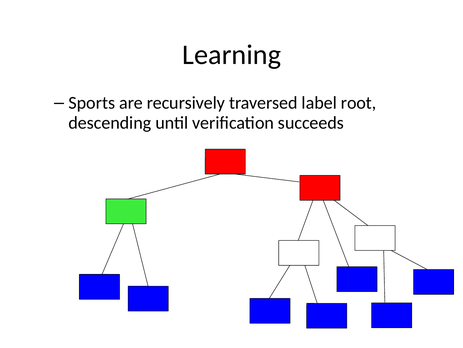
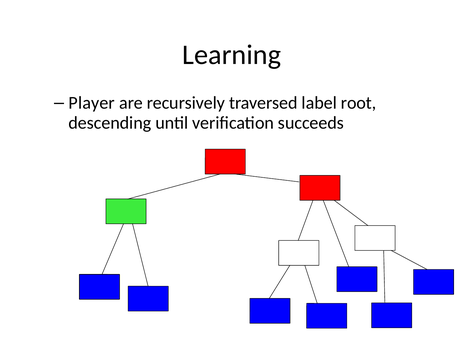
Sports: Sports -> Player (92, 103)
